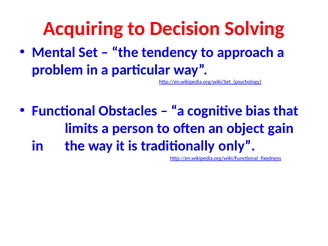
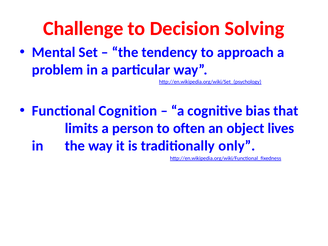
Acquiring: Acquiring -> Challenge (83, 28)
Obstacles: Obstacles -> Cognition (128, 111)
gain: gain -> lives (281, 128)
